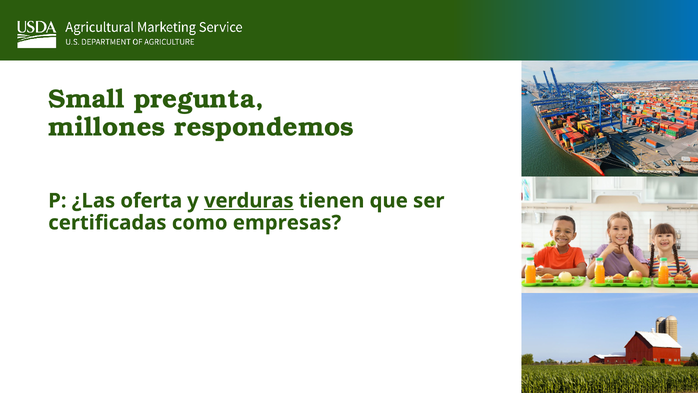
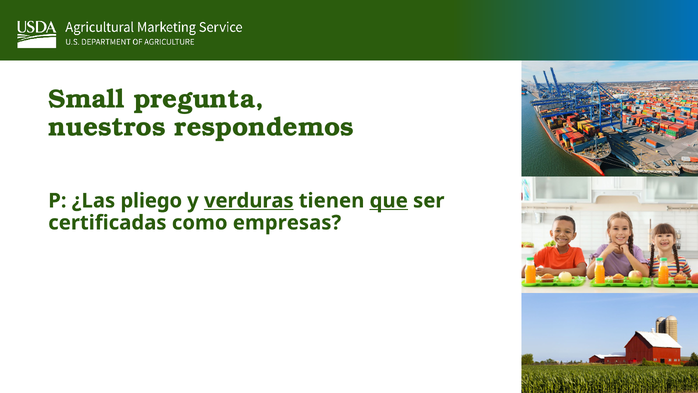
millones: millones -> nuestros (107, 127)
oferta: oferta -> pliego (151, 201)
que underline: none -> present (389, 201)
